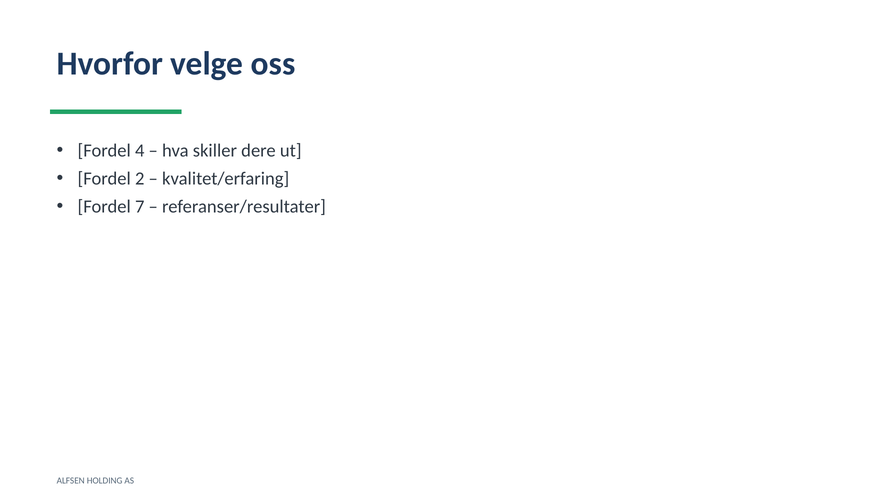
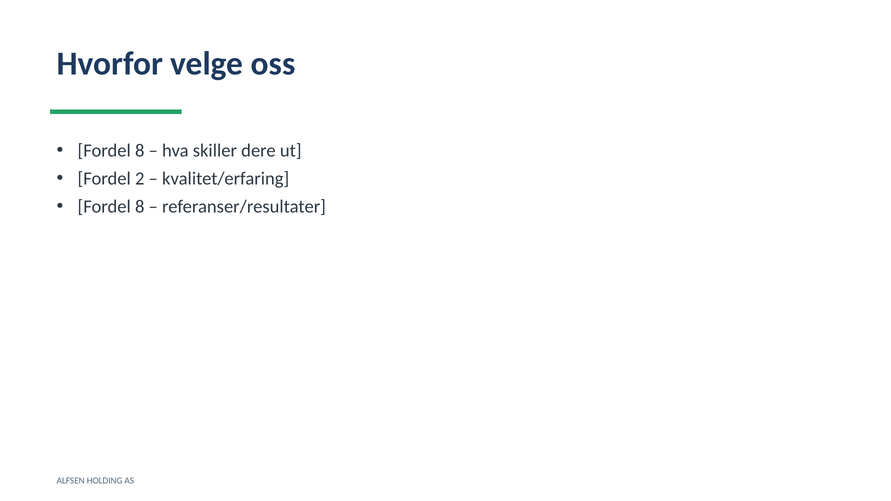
4: 4 -> 8 (140, 151)
7: 7 -> 8 (140, 207)
